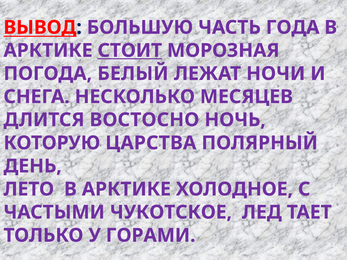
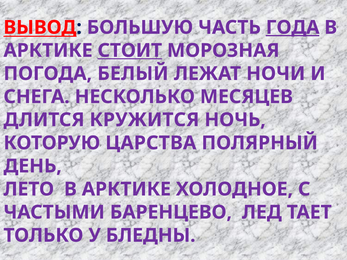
ГОДА underline: none -> present (293, 27)
ВОСТОСНО: ВОСТОСНО -> КРУЖИТСЯ (144, 120)
ЧУКОТСКОЕ: ЧУКОТСКОЕ -> БАРЕНЦЕВО (171, 212)
ГОРАМИ: ГОРАМИ -> БЛЕДНЫ (151, 236)
